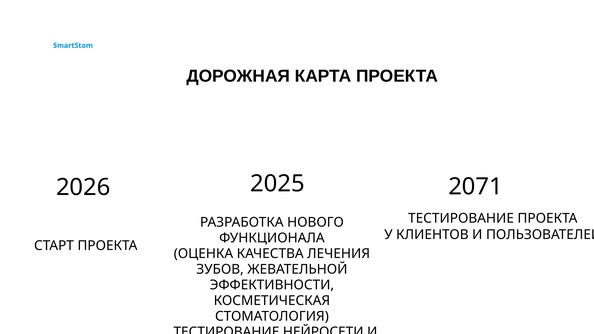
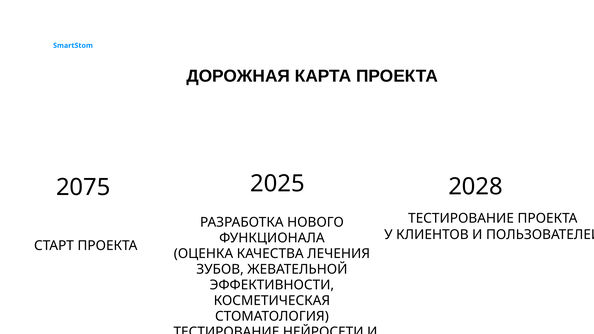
2071: 2071 -> 2028 (476, 187)
2026: 2026 -> 2075 (83, 188)
